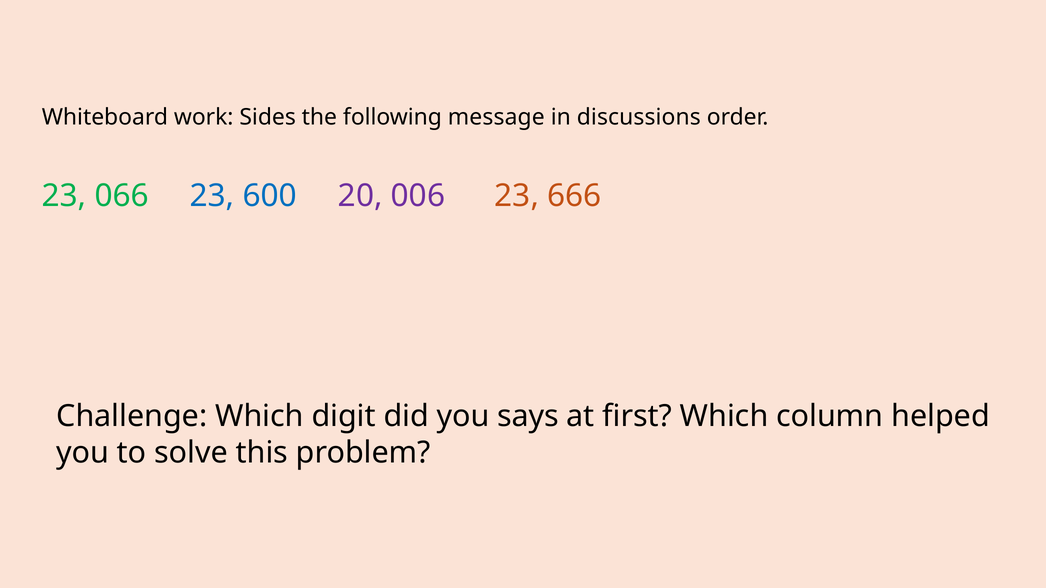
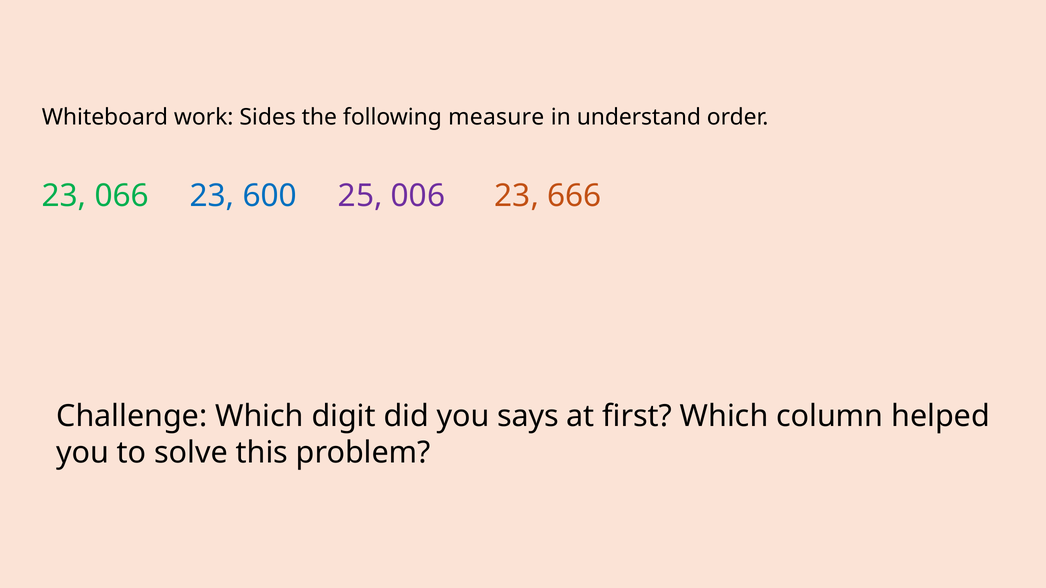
message: message -> measure (496, 117)
discussions: discussions -> understand (639, 117)
20: 20 -> 25 (360, 196)
